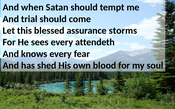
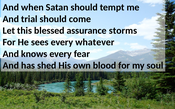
attendeth: attendeth -> whatever (95, 42)
